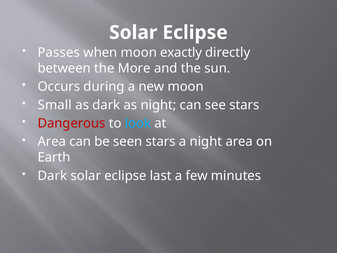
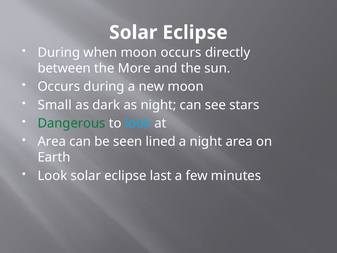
Passes: Passes -> During (59, 53)
moon exactly: exactly -> occurs (181, 53)
Dangerous colour: red -> green (72, 123)
seen stars: stars -> lined (161, 142)
Dark: Dark -> Look (52, 176)
